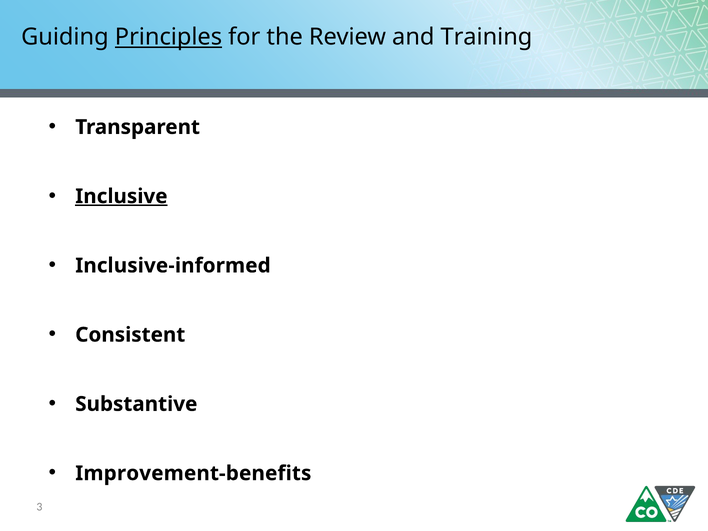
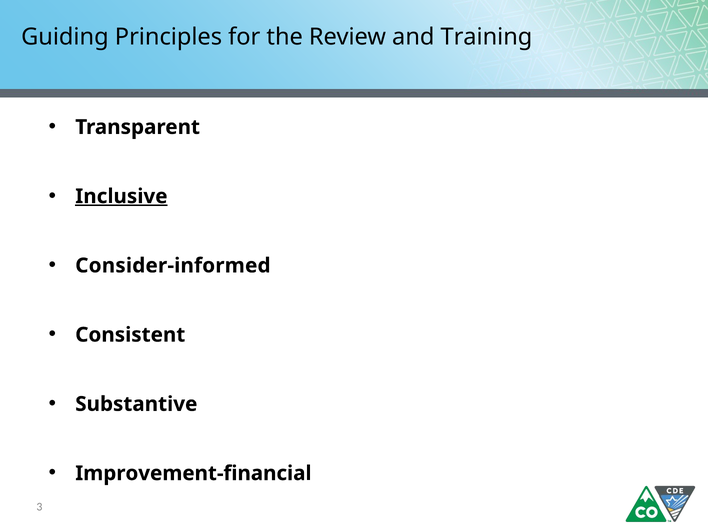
Principles underline: present -> none (168, 37)
Inclusive-informed: Inclusive-informed -> Consider-informed (173, 266)
Improvement-benefits: Improvement-benefits -> Improvement-financial (193, 473)
